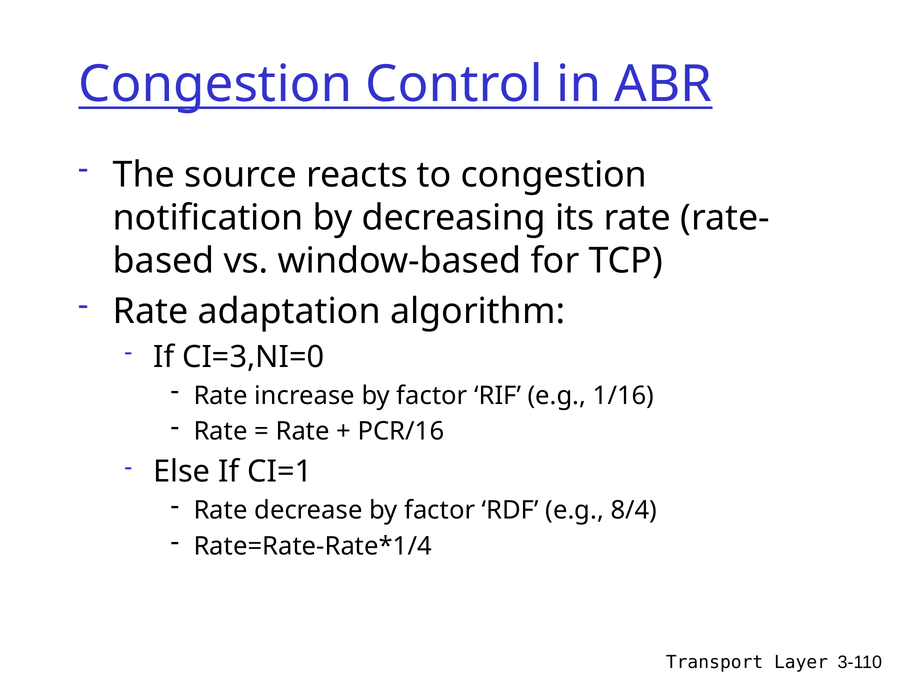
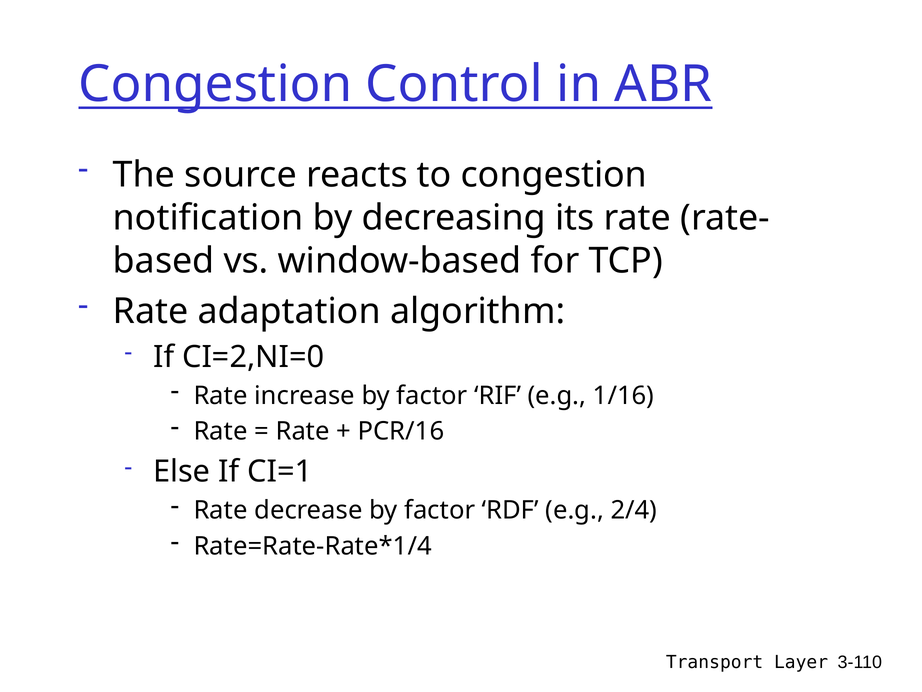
CI=3,NI=0: CI=3,NI=0 -> CI=2,NI=0 (253, 357)
8/4: 8/4 -> 2/4 (634, 510)
